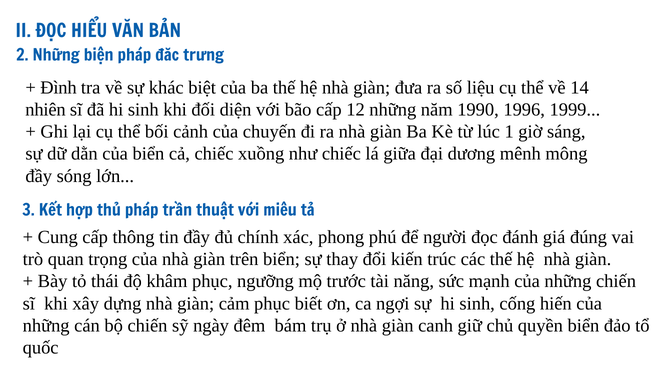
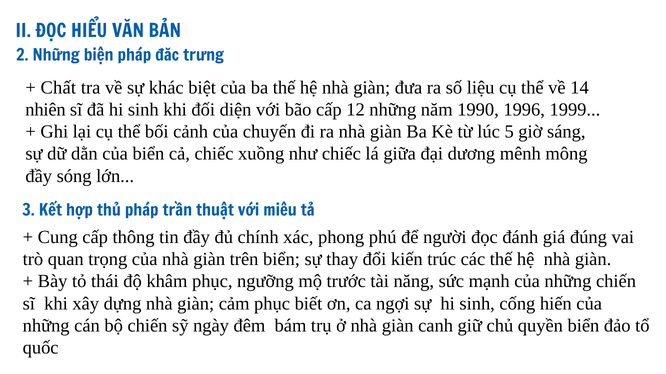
Đình: Đình -> Chất (58, 88)
1: 1 -> 5 (509, 132)
